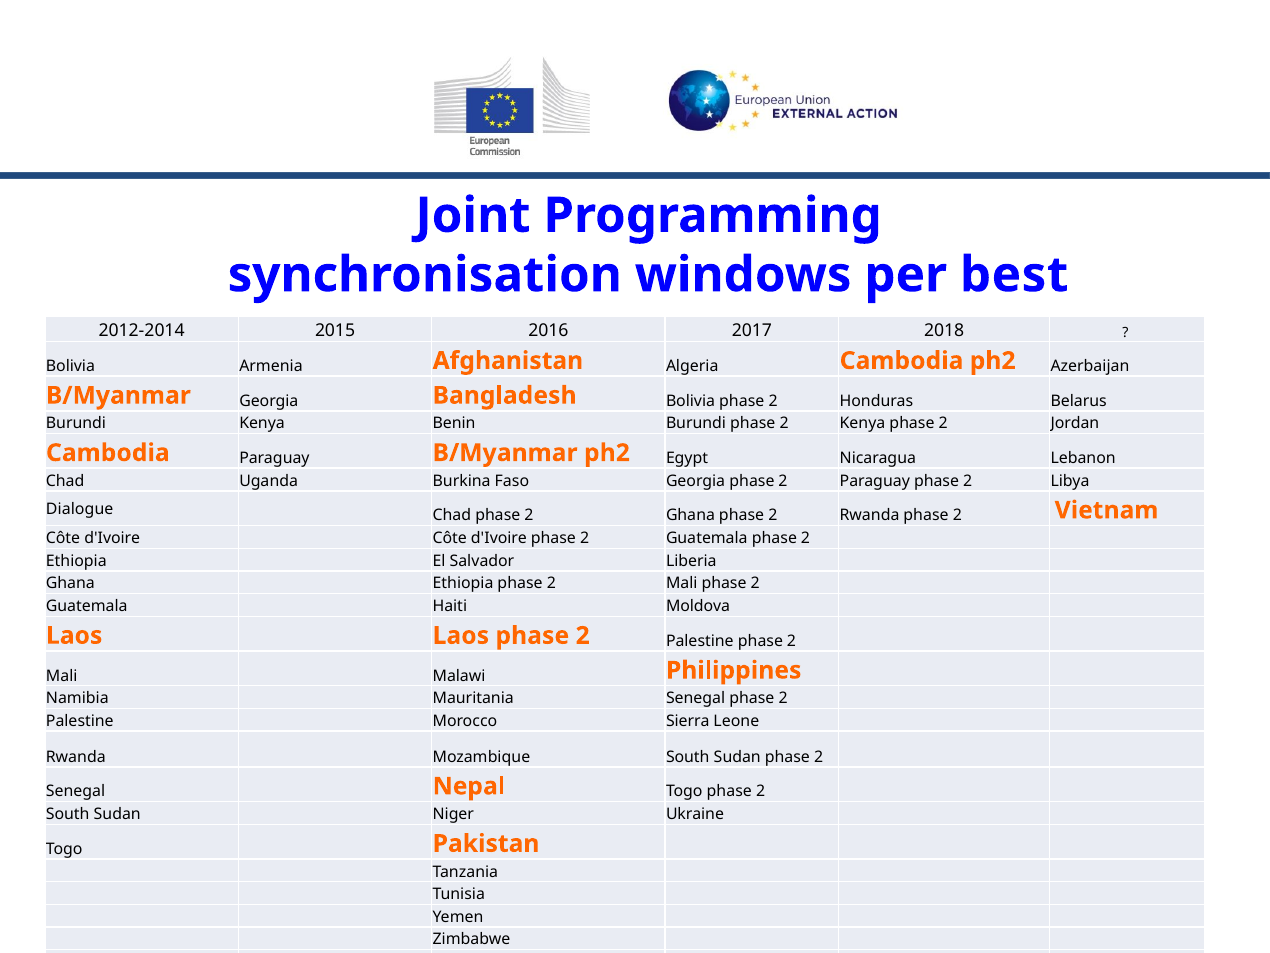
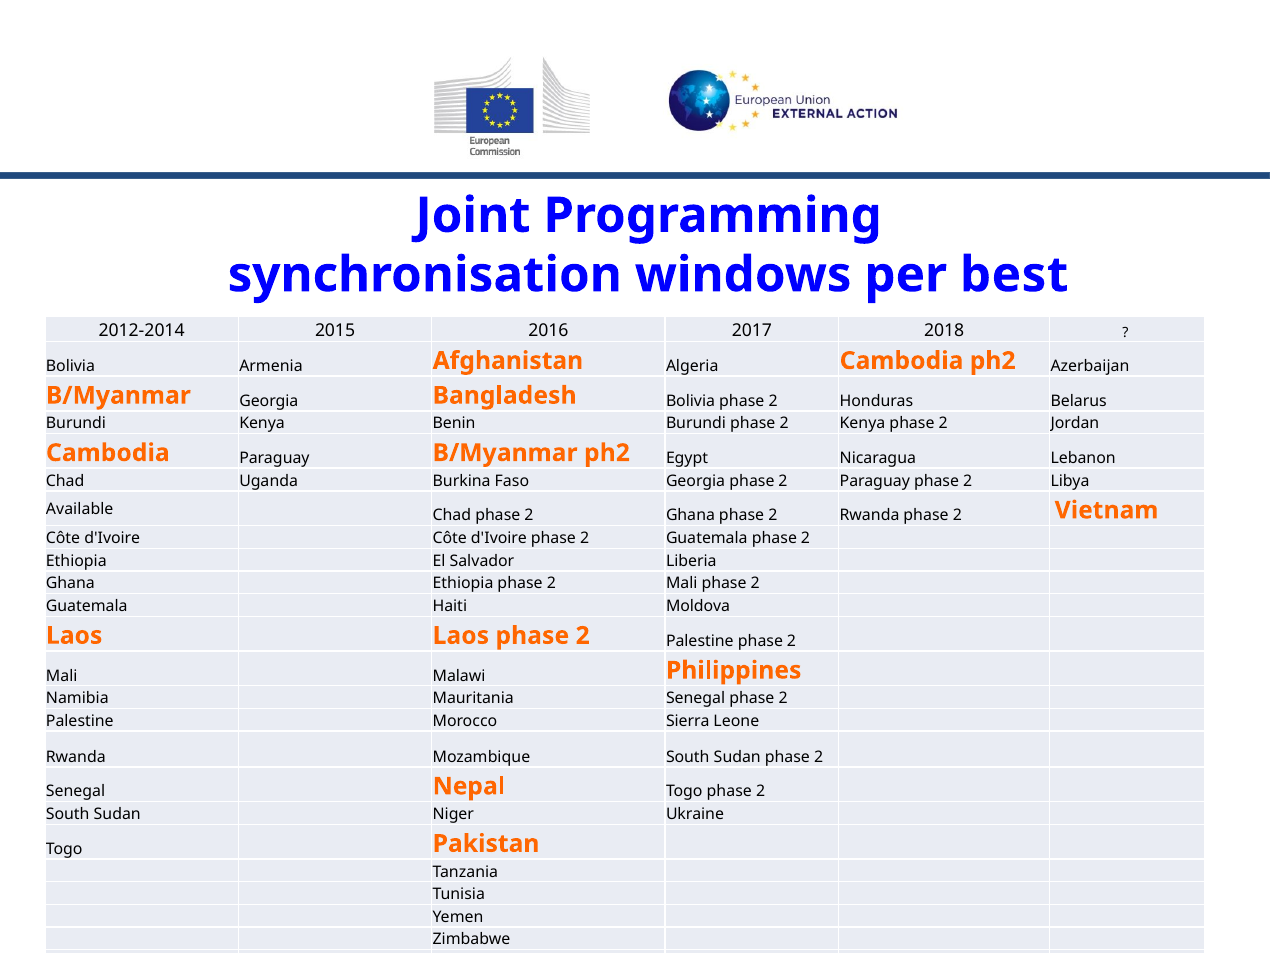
Dialogue: Dialogue -> Available (80, 509)
